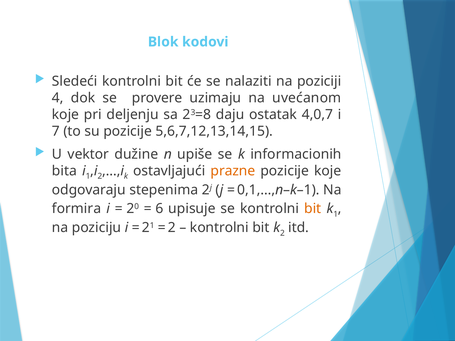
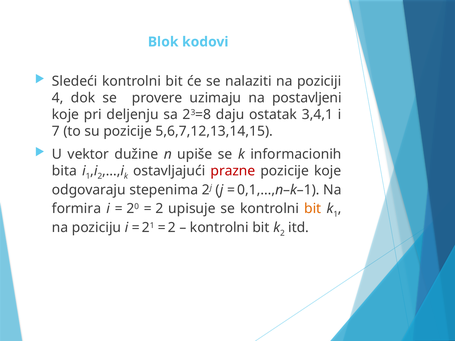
uvećanom: uvećanom -> postavljeni (307, 98)
4,0,7: 4,0,7 -> 3,4,1 (318, 115)
prazne colour: orange -> red (233, 171)
6: 6 -> 2 (159, 209)
